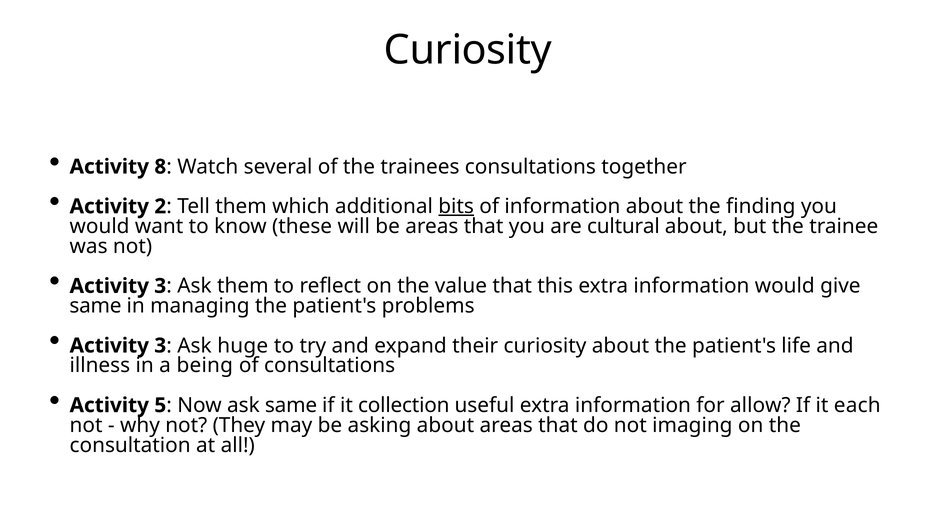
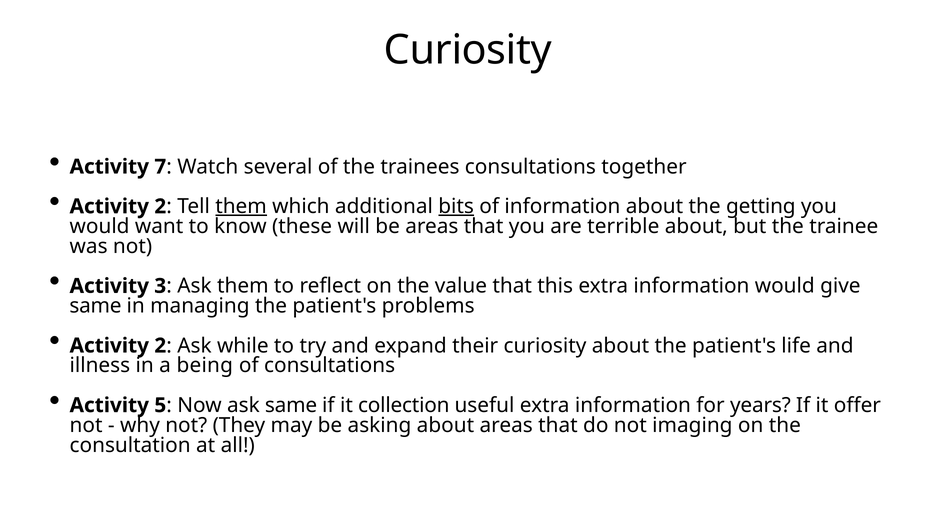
8: 8 -> 7 (160, 167)
them underline: none -> present (241, 206)
finding: finding -> getting (761, 206)
cultural: cultural -> terrible (623, 226)
3: 3 -> 2 (160, 346)
huge: huge -> while (243, 346)
allow: allow -> years (760, 405)
each: each -> offer (857, 405)
